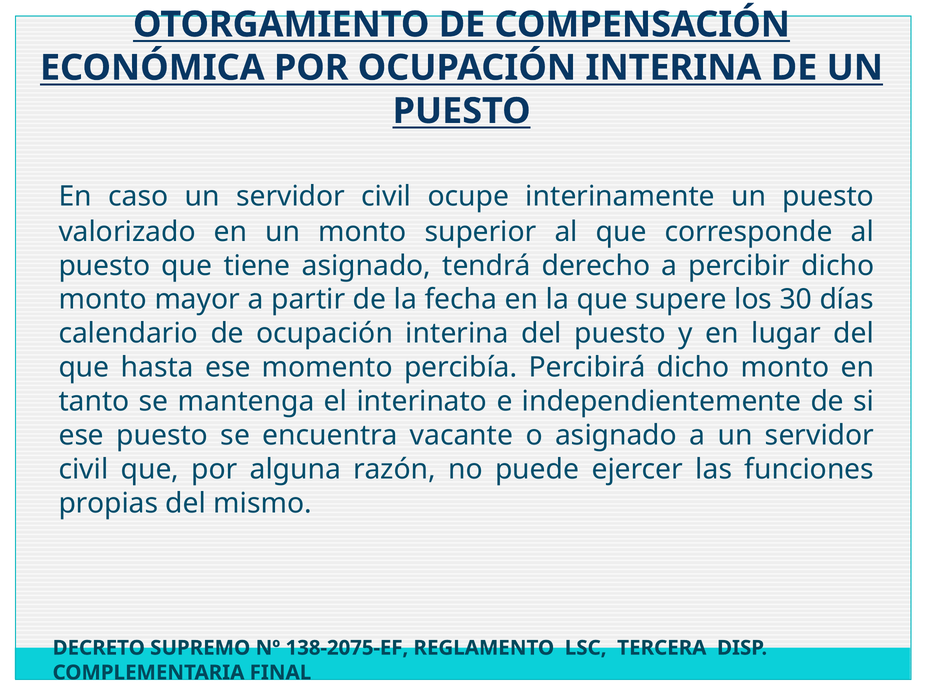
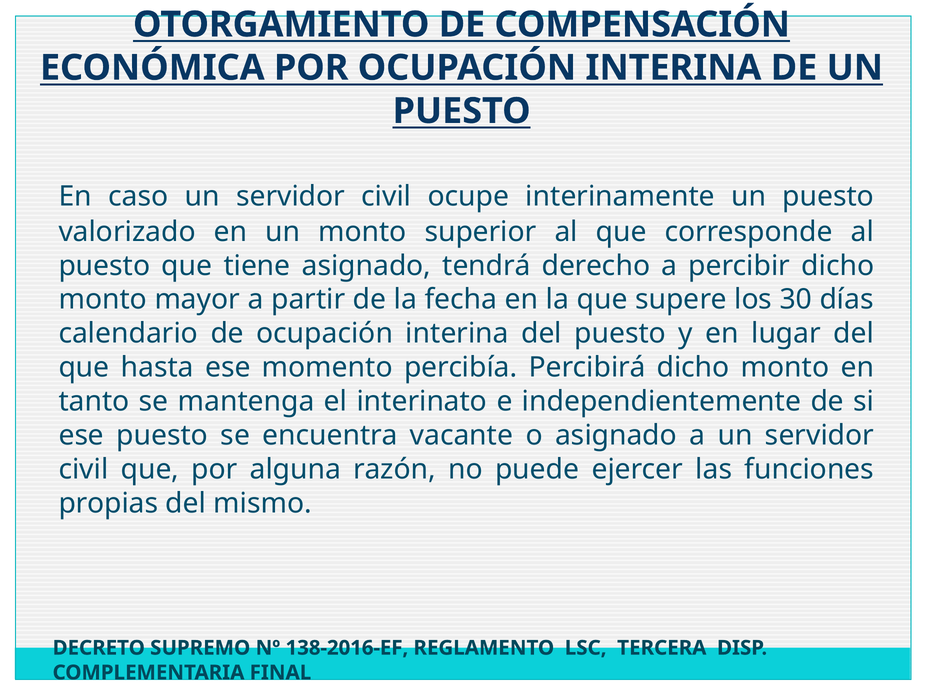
138-2075-EF: 138-2075-EF -> 138-2016-EF (347, 648)
